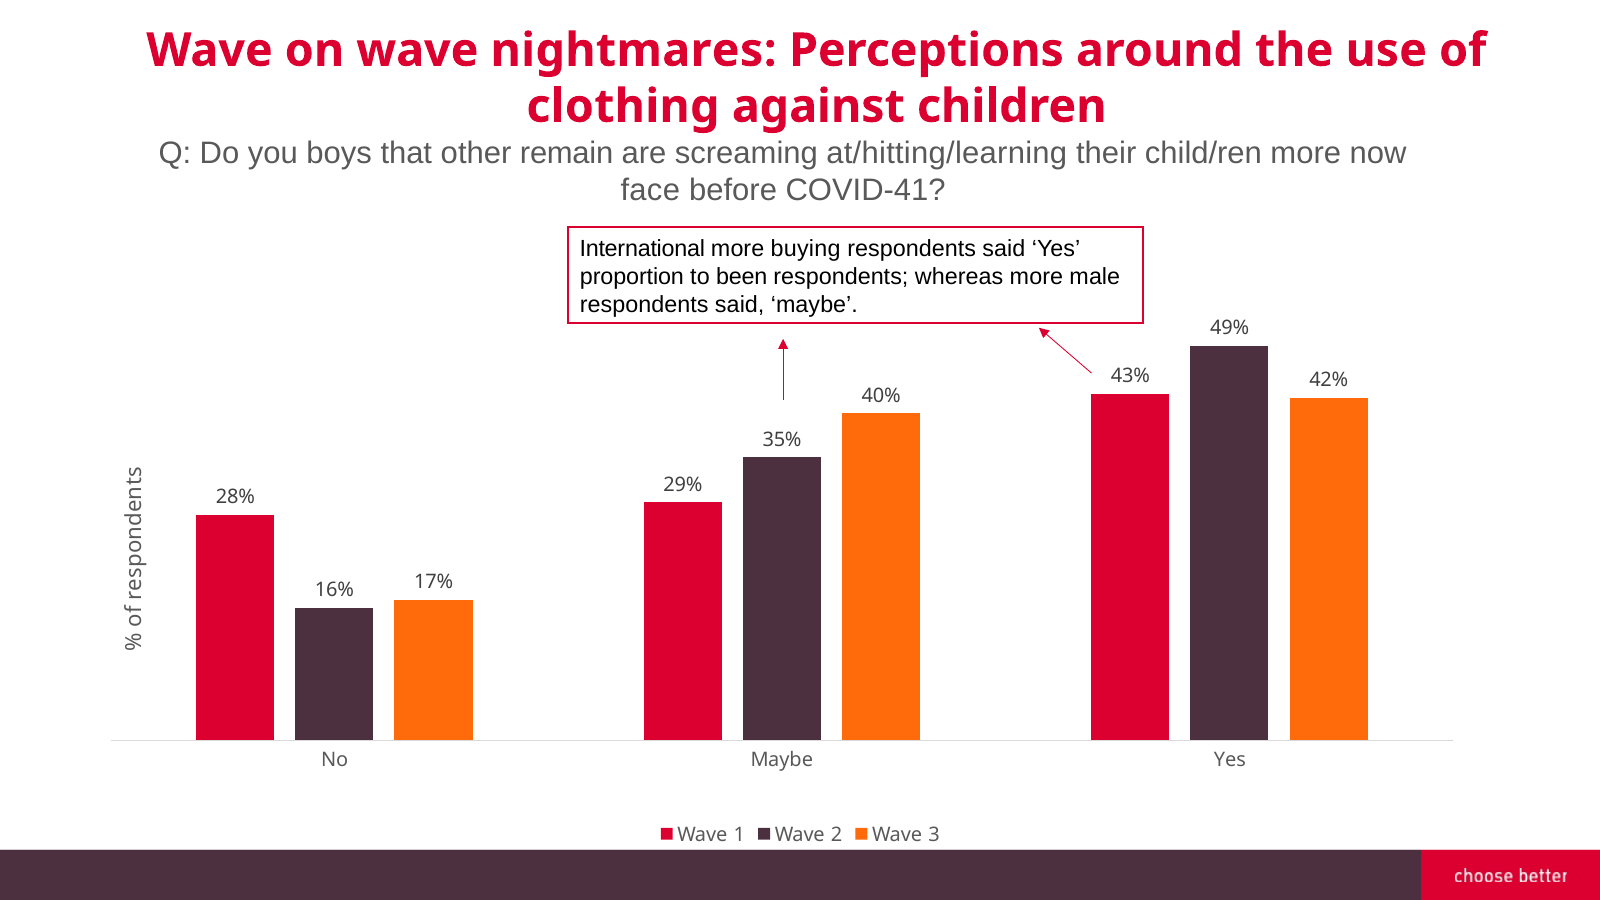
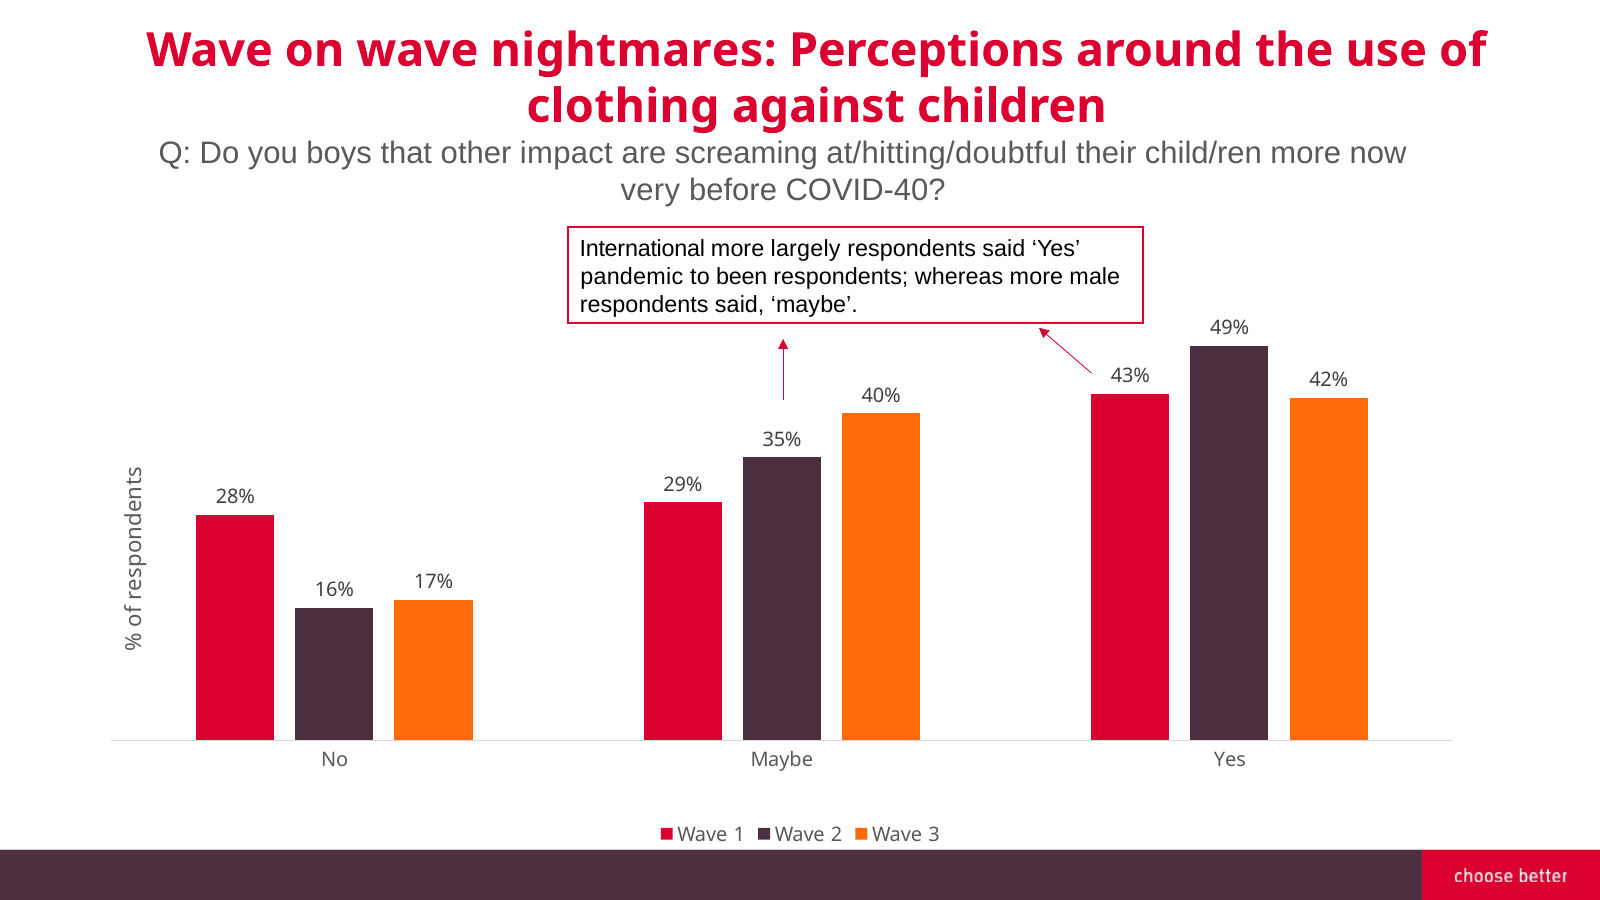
remain: remain -> impact (566, 153)
at/hitting/learning: at/hitting/learning -> at/hitting/doubtful (947, 153)
face: face -> very (650, 191)
COVID-41: COVID-41 -> COVID-40 (866, 191)
buying: buying -> largely (806, 249)
proportion: proportion -> pandemic (632, 277)
